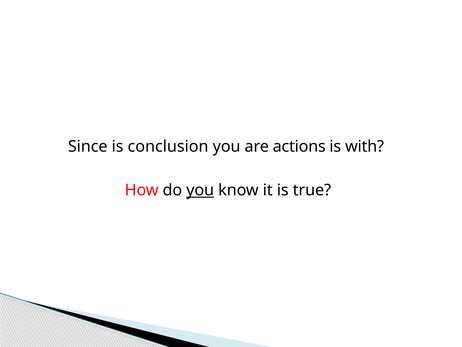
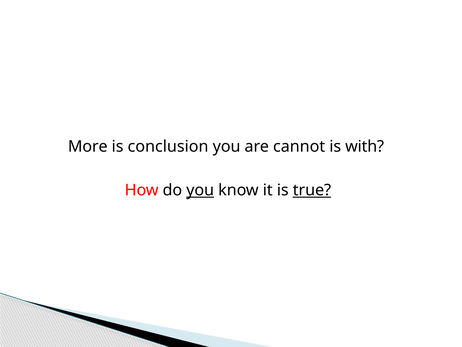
Since: Since -> More (88, 146)
actions: actions -> cannot (299, 146)
true underline: none -> present (312, 190)
